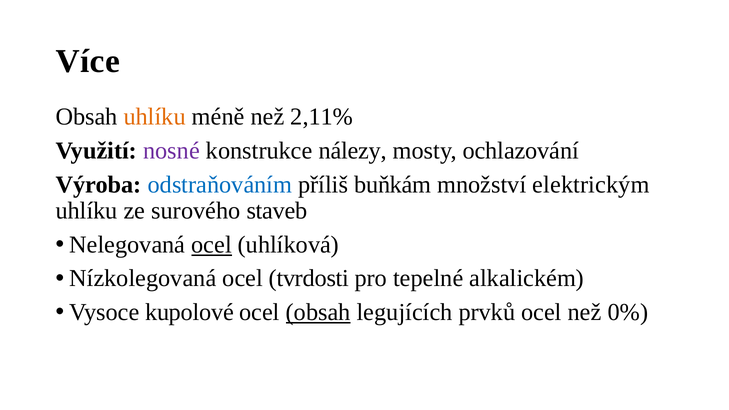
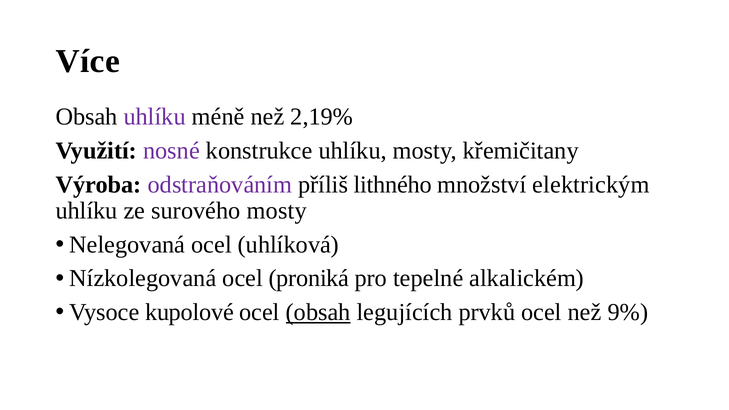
uhlíku colour: orange -> purple (155, 117)
2,11%: 2,11% -> 2,19% (322, 117)
konstrukce nálezy: nálezy -> uhlíku (353, 151)
ochlazování: ochlazování -> křemičitany (521, 151)
odstraňováním colour: blue -> purple (220, 185)
buňkám: buňkám -> lithného (393, 185)
surového staveb: staveb -> mosty (277, 211)
ocel underline: present -> none (212, 245)
tvrdosti: tvrdosti -> proniká (309, 279)
0%: 0% -> 9% (628, 312)
